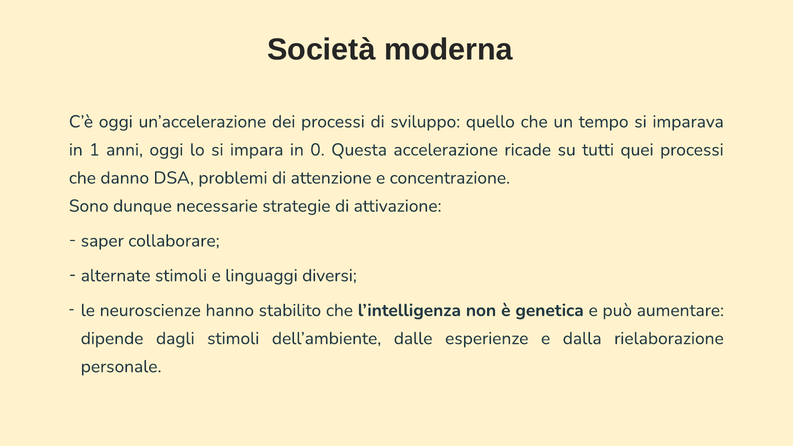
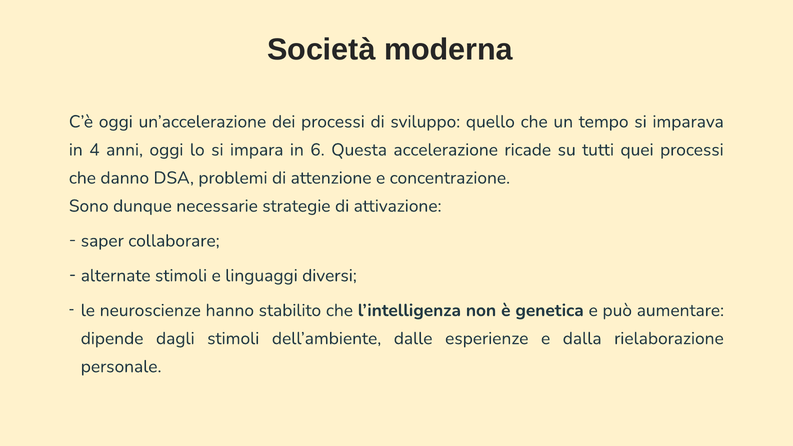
1: 1 -> 4 (94, 150)
0: 0 -> 6 (317, 150)
